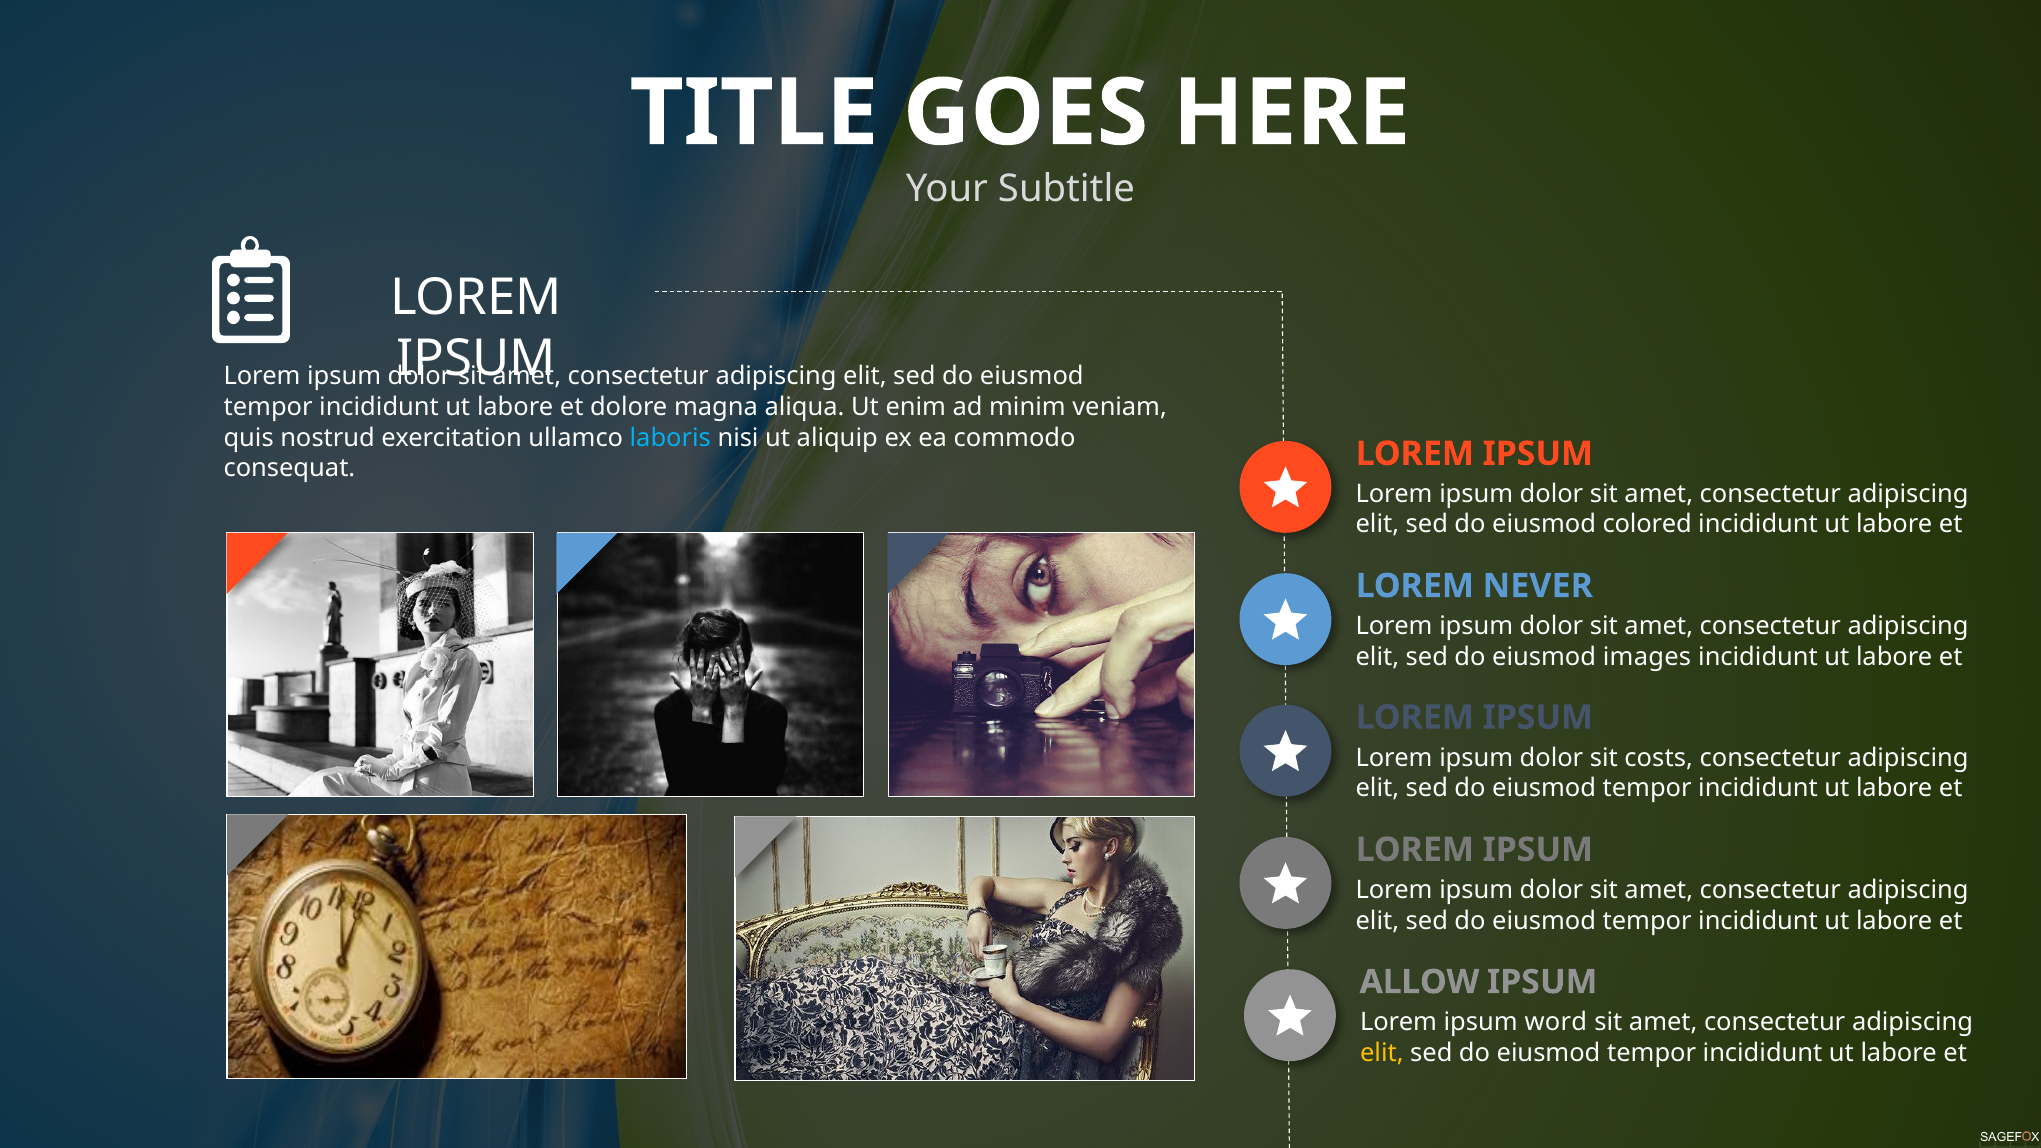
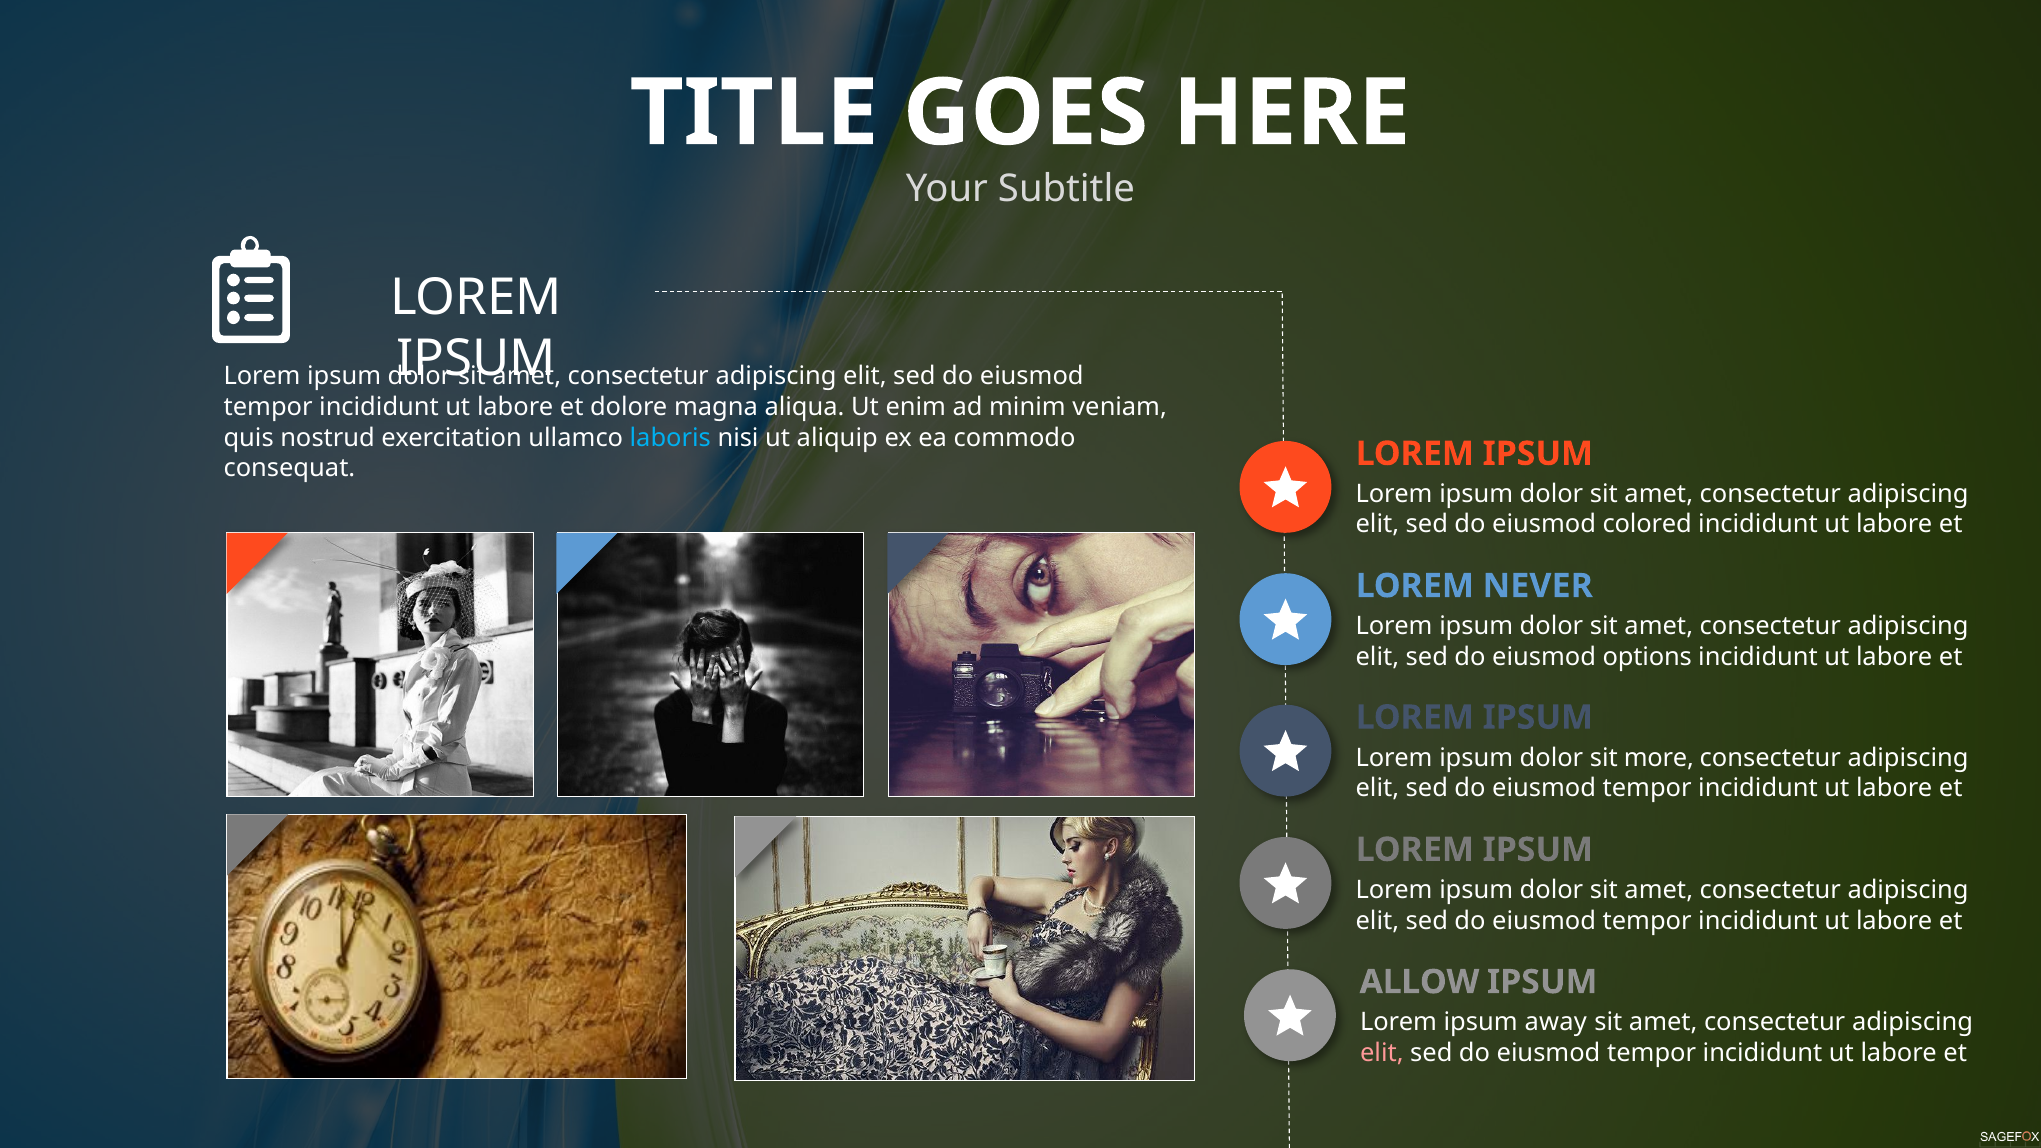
images: images -> options (1647, 657)
costs: costs -> more (1659, 758)
word: word -> away (1556, 1022)
elit colour: yellow -> pink (1382, 1053)
